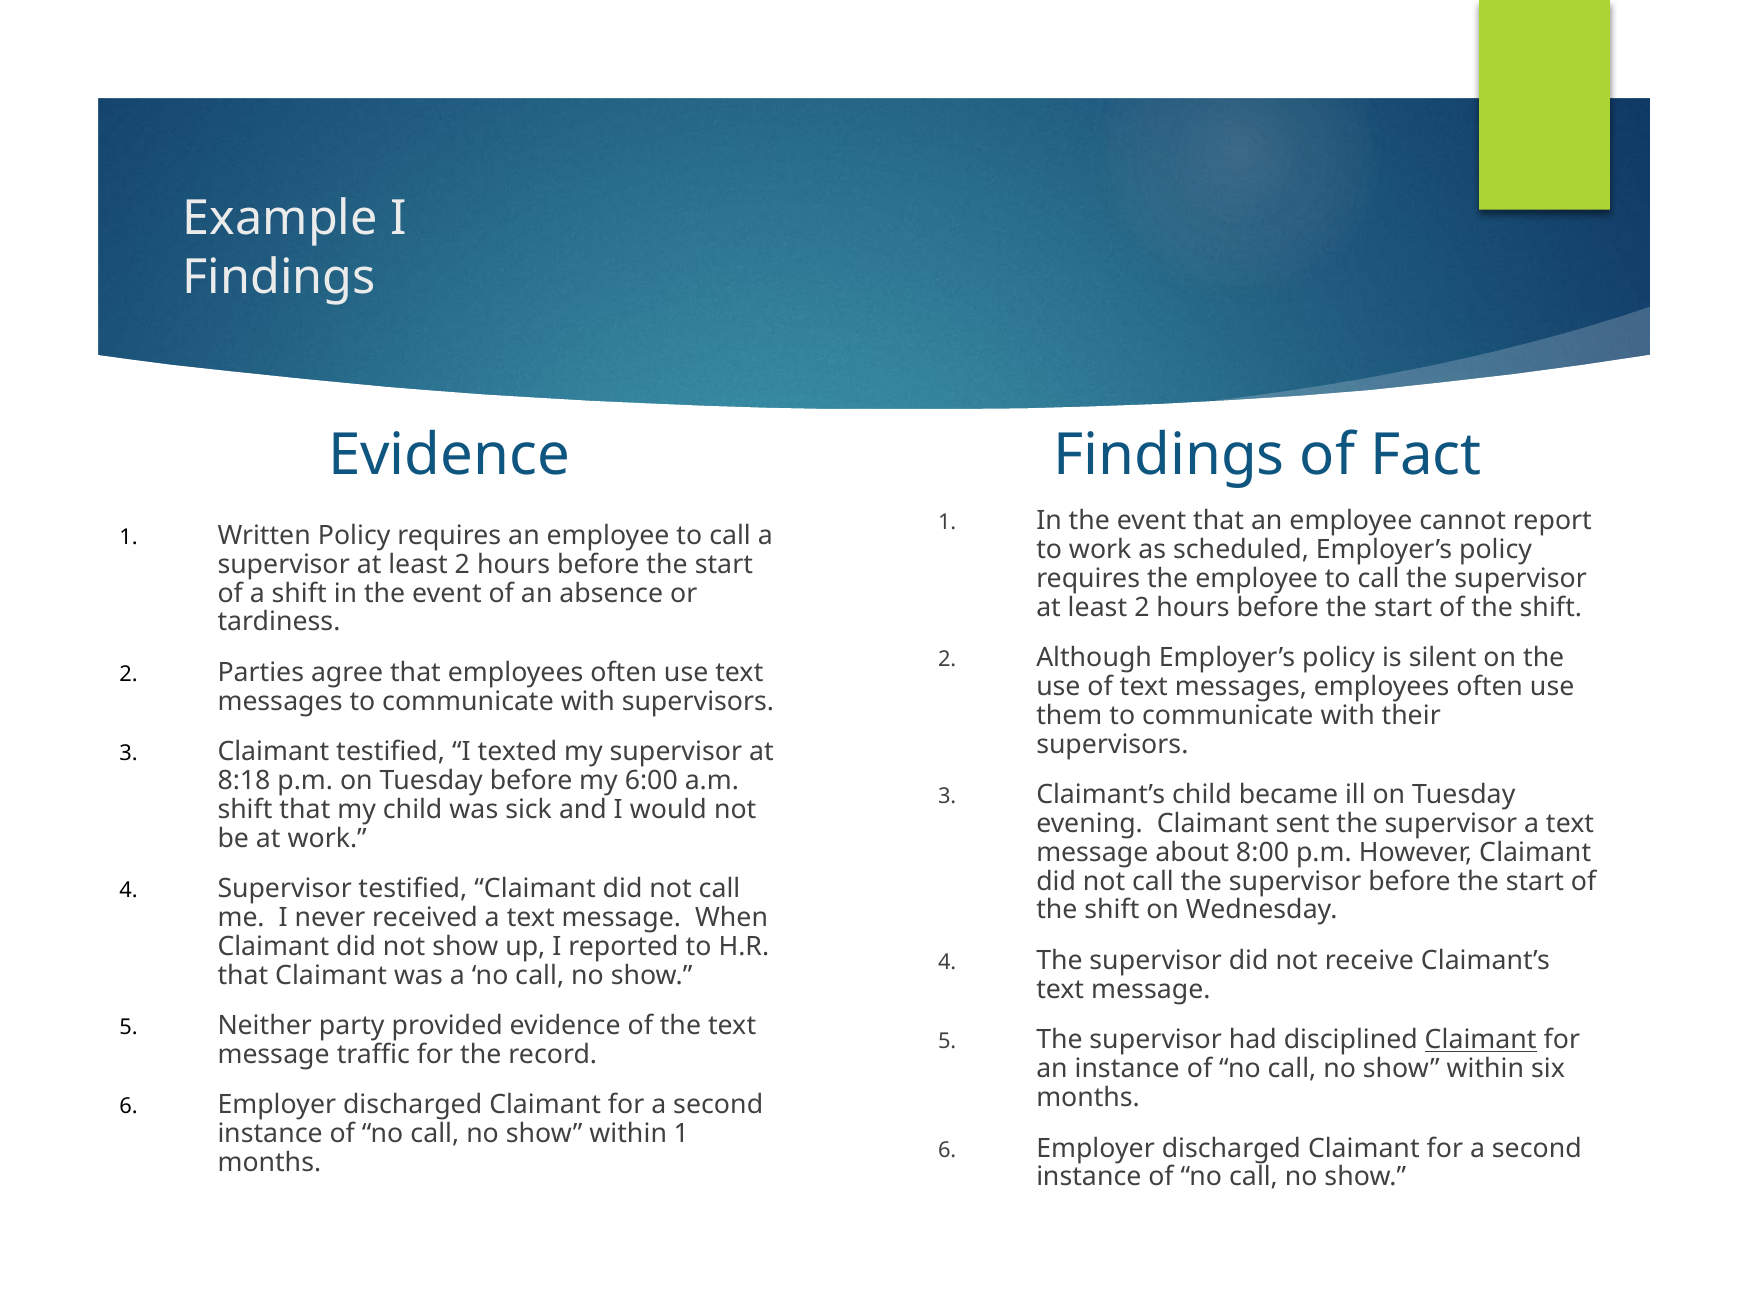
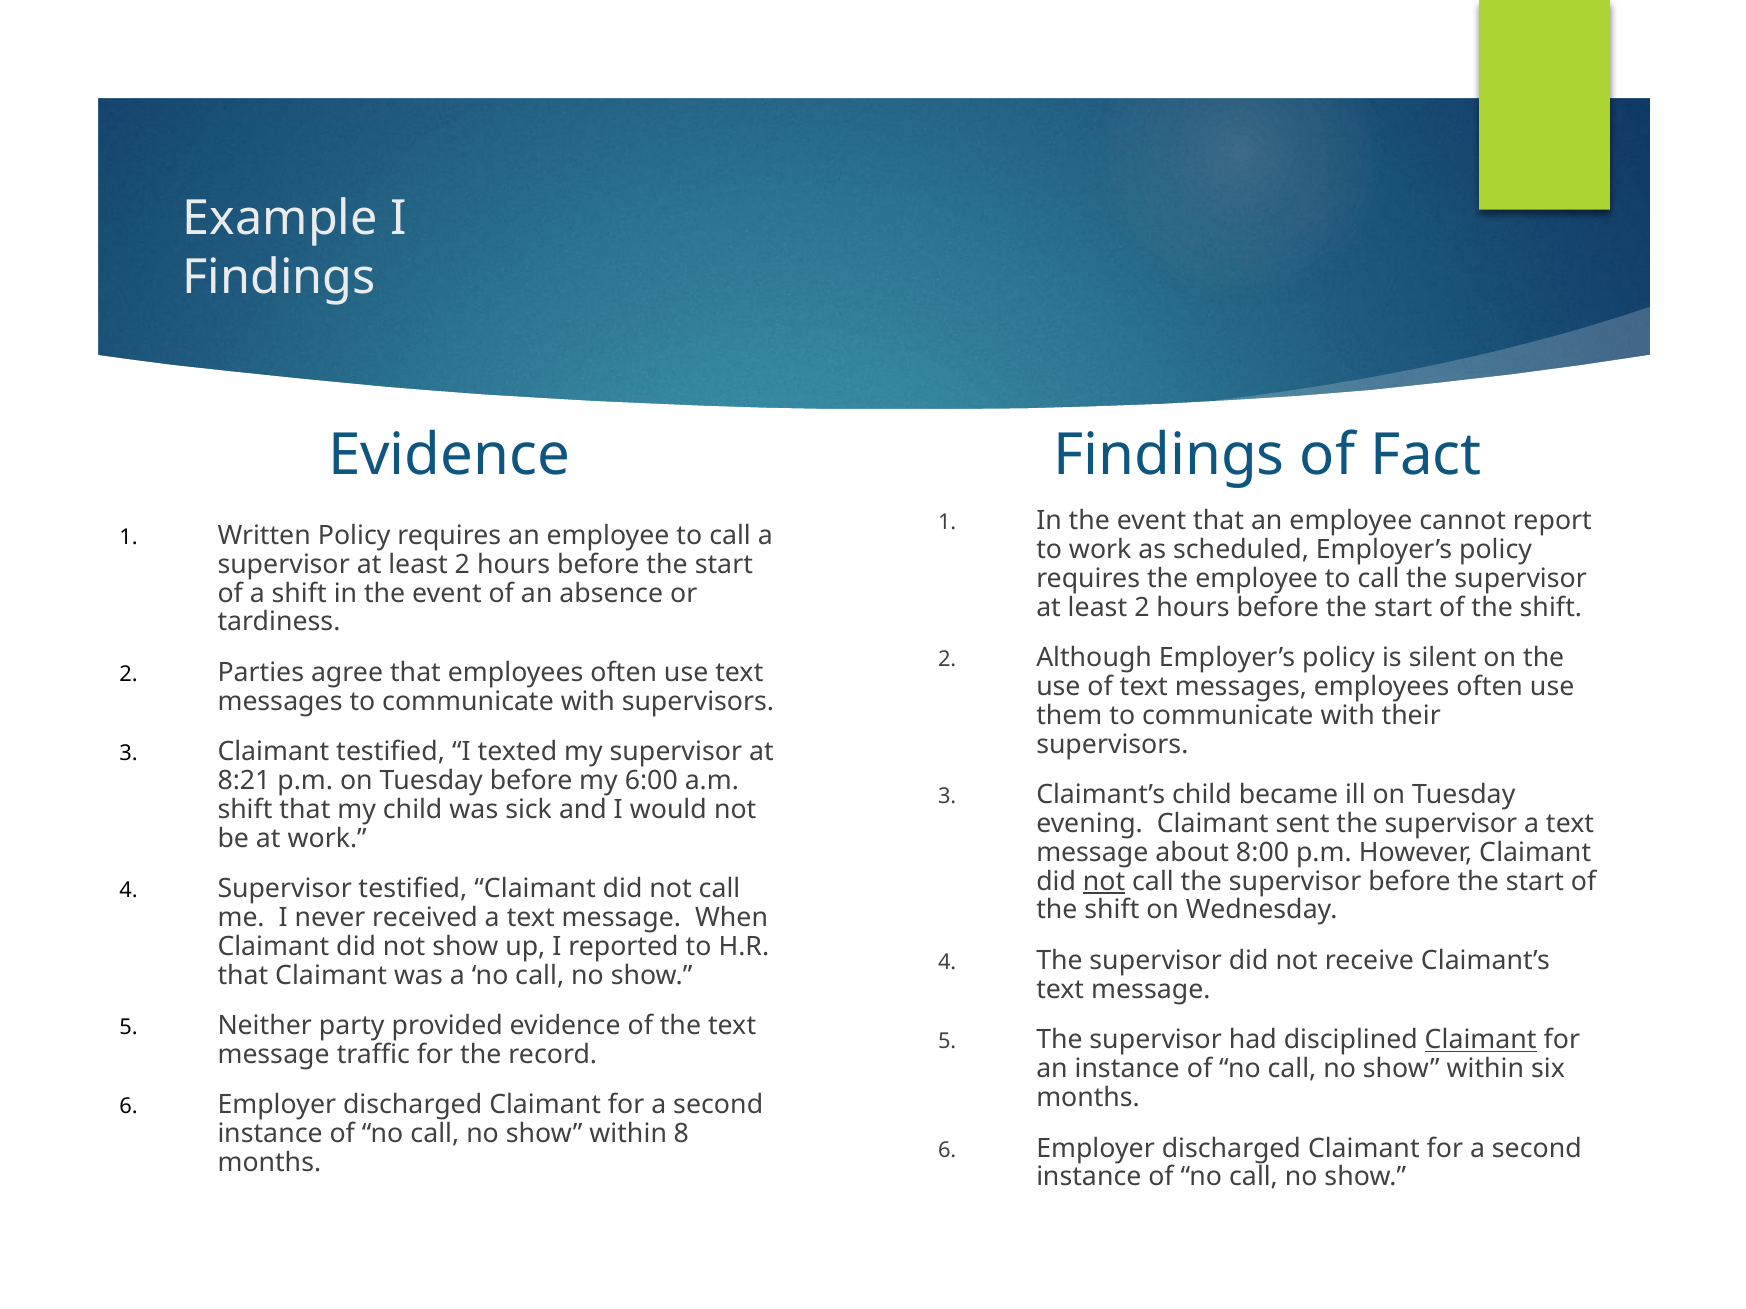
8:18: 8:18 -> 8:21 (244, 781)
not underline: none -> present (1104, 882)
within 1: 1 -> 8 (681, 1134)
